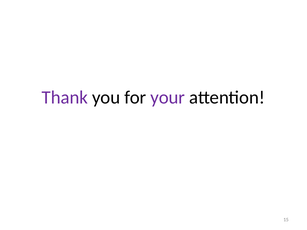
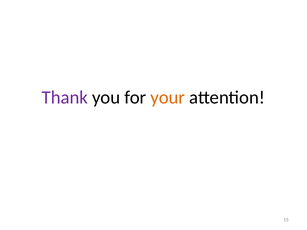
your colour: purple -> orange (168, 98)
